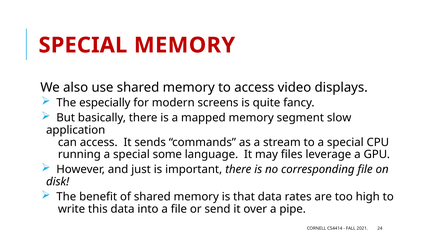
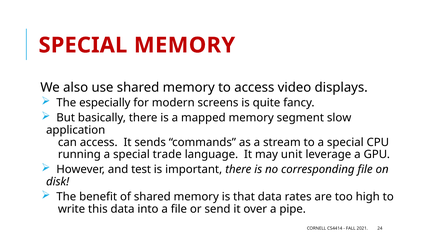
some: some -> trade (167, 154)
files: files -> unit (292, 154)
just: just -> test (141, 169)
